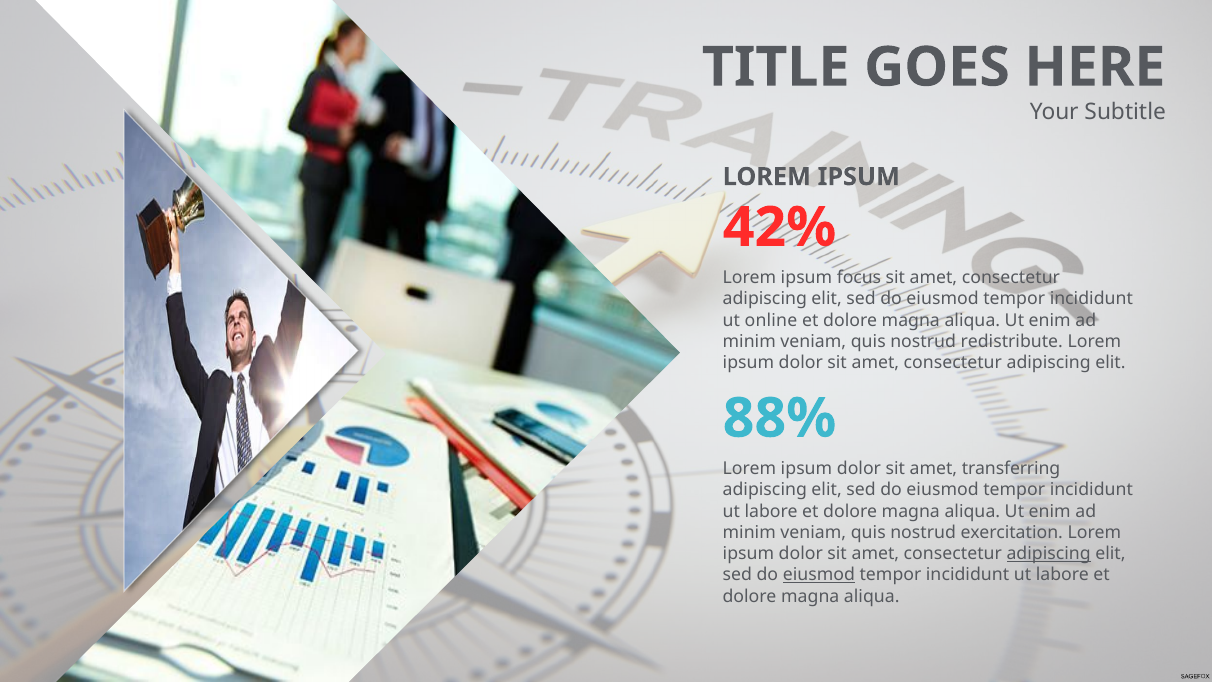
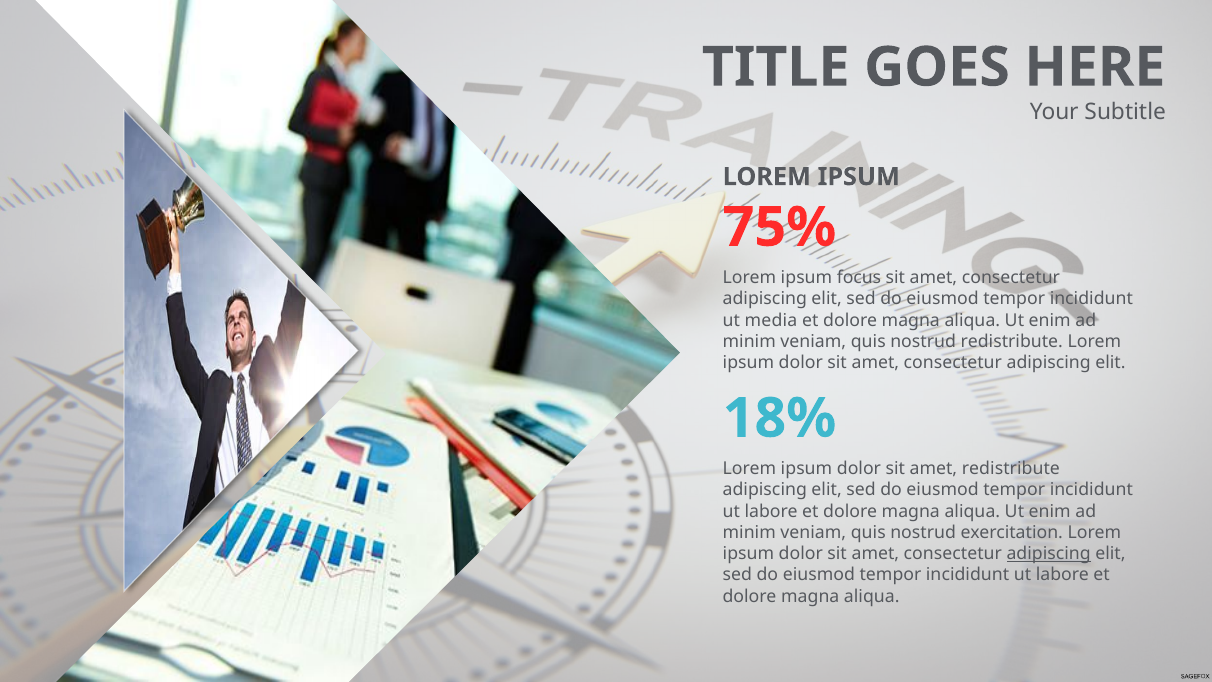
42%: 42% -> 75% (780, 227)
online: online -> media (771, 320)
88%: 88% -> 18% (780, 418)
amet transferring: transferring -> redistribute (1011, 469)
eiusmod underline: present -> none (819, 575)
